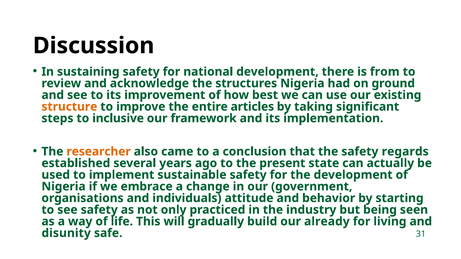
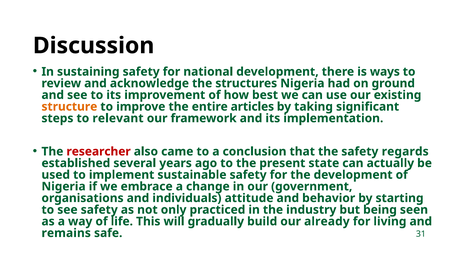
from: from -> ways (385, 72)
inclusive: inclusive -> relevant (118, 118)
researcher colour: orange -> red (99, 152)
disunity: disunity -> remains (66, 233)
